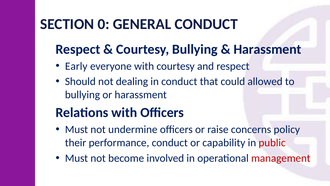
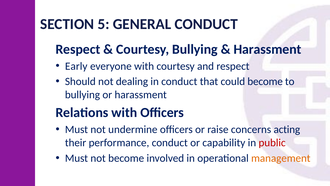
0: 0 -> 5 (104, 24)
could allowed: allowed -> become (265, 81)
policy: policy -> acting (287, 129)
management colour: red -> orange (281, 158)
